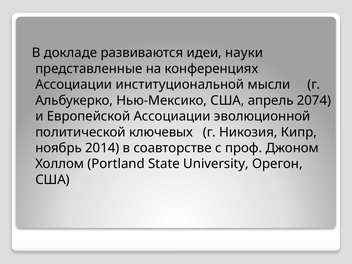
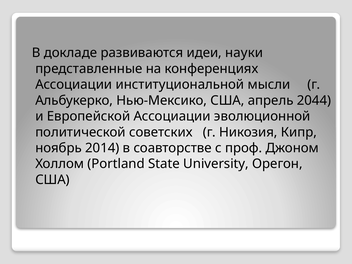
2074: 2074 -> 2044 (314, 100)
ключевых: ключевых -> советских (161, 132)
